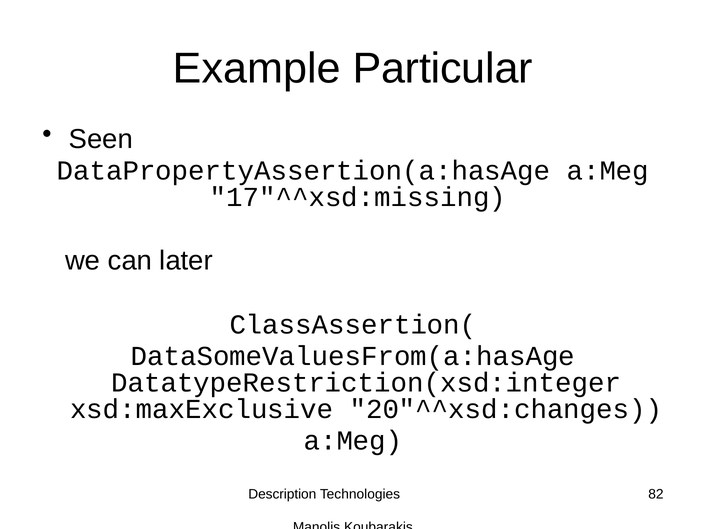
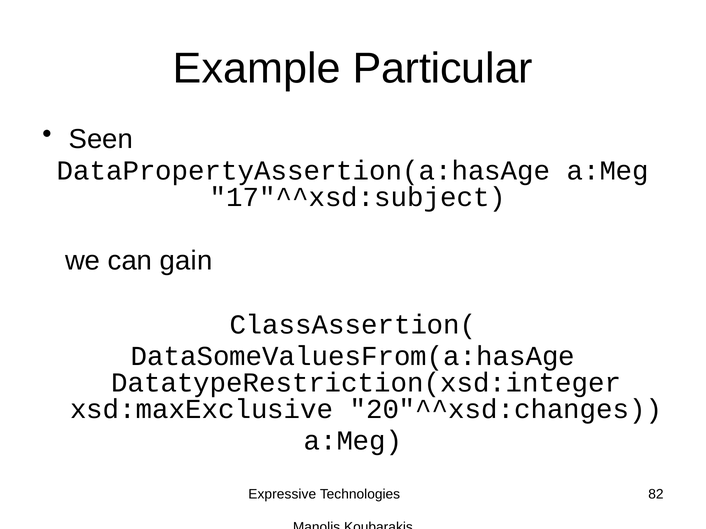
17"^^xsd:missing: 17"^^xsd:missing -> 17"^^xsd:subject (358, 197)
later: later -> gain (186, 261)
Description: Description -> Expressive (282, 495)
